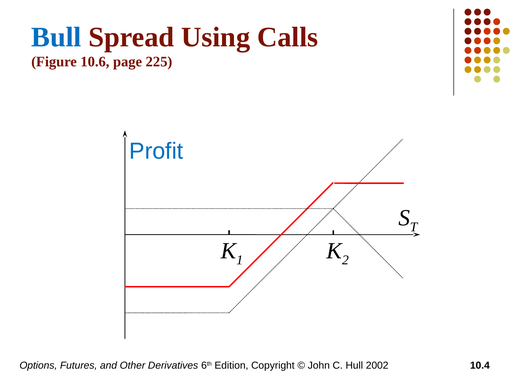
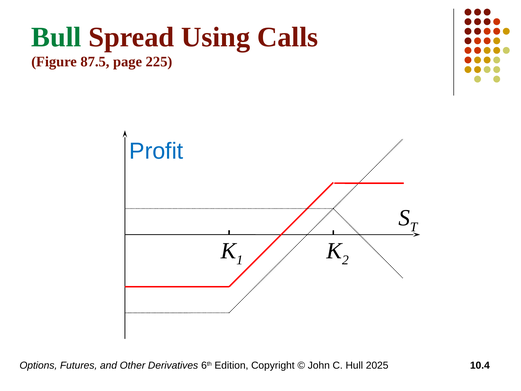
Bull colour: blue -> green (56, 37)
10.6: 10.6 -> 87.5 (95, 62)
2002: 2002 -> 2025 (377, 365)
